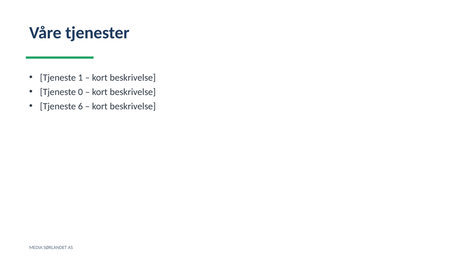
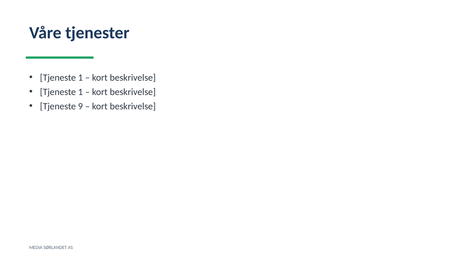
0: 0 -> 1 (80, 92)
6: 6 -> 9 (80, 106)
